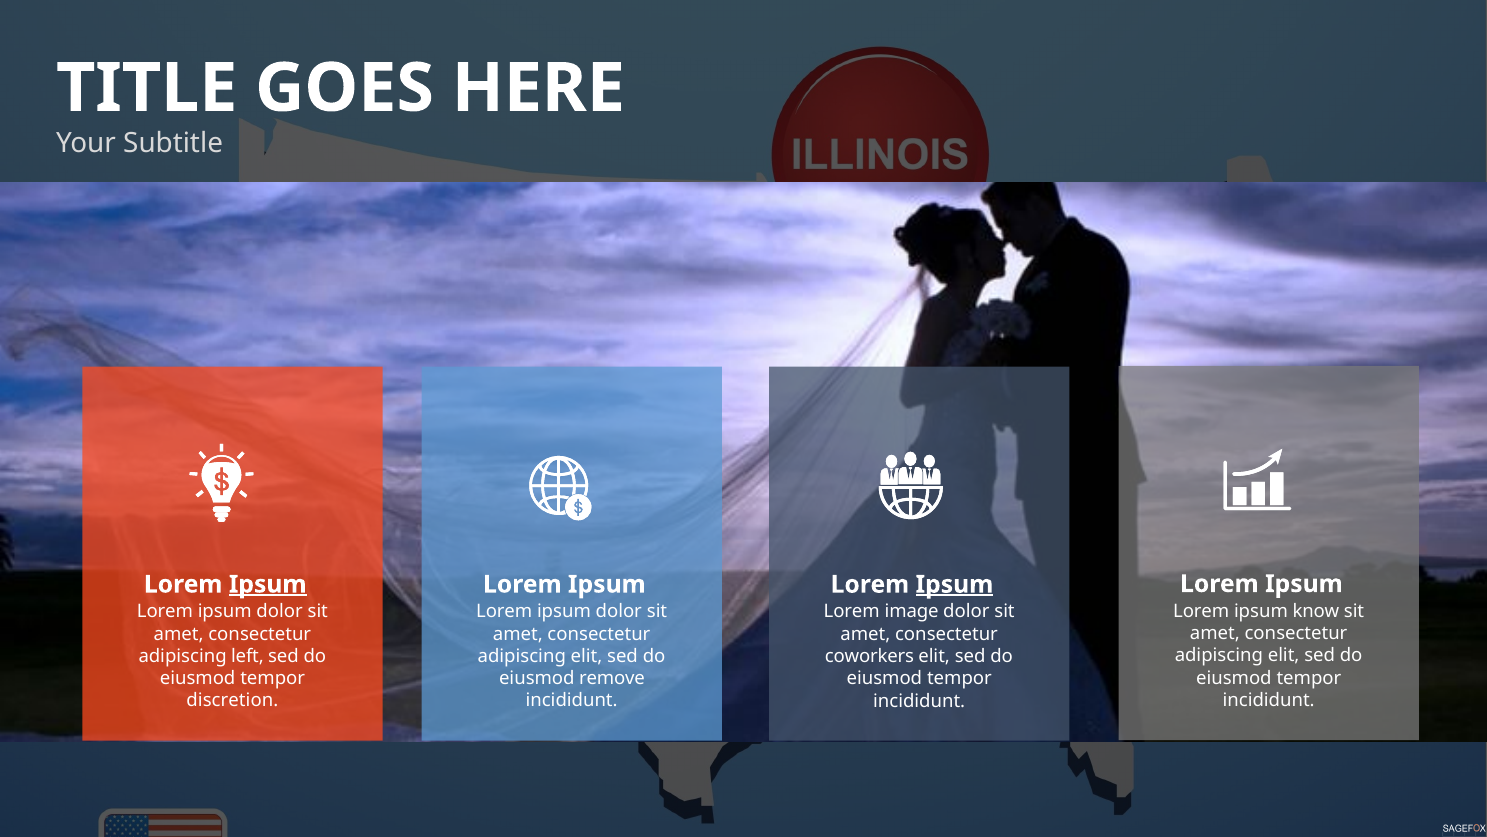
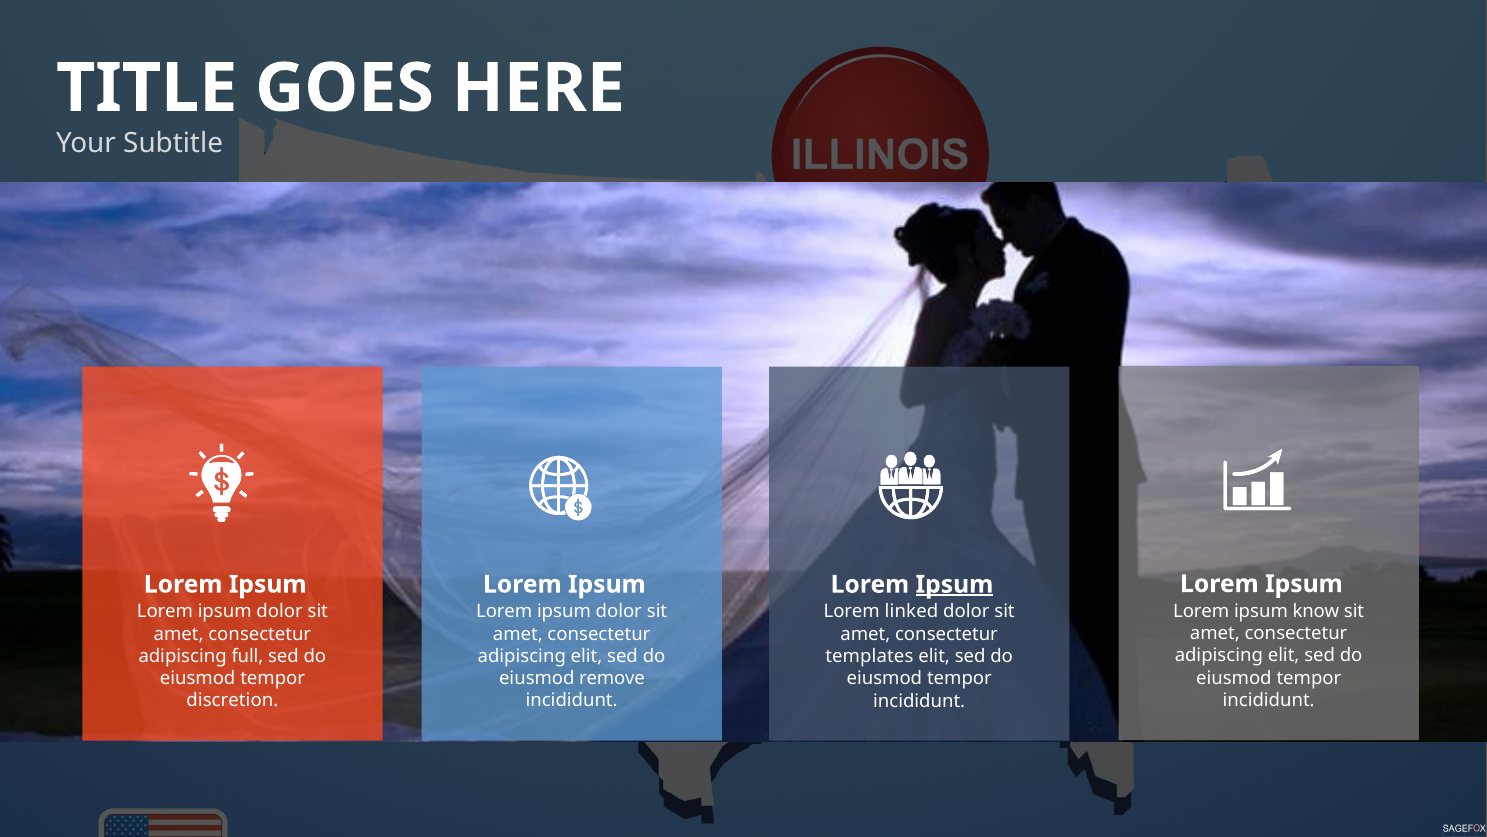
Ipsum underline: present -> none (268, 584)
image: image -> linked (911, 611)
left: left -> full (247, 656)
coworkers: coworkers -> templates (869, 656)
